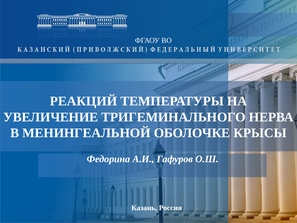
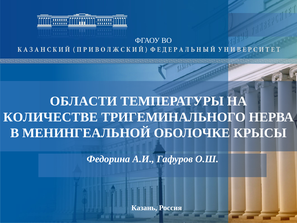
РЕАКЦИЙ: РЕАКЦИЙ -> ОБЛАСТИ (84, 101)
УВЕЛИЧЕНИЕ: УВЕЛИЧЕНИЕ -> КОЛИЧЕСТВЕ (51, 117)
